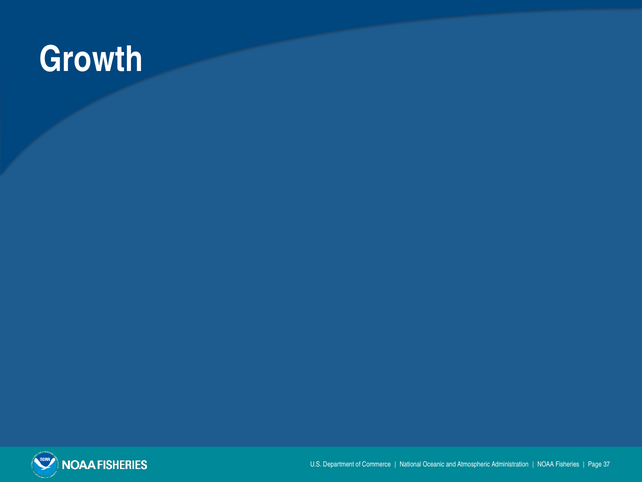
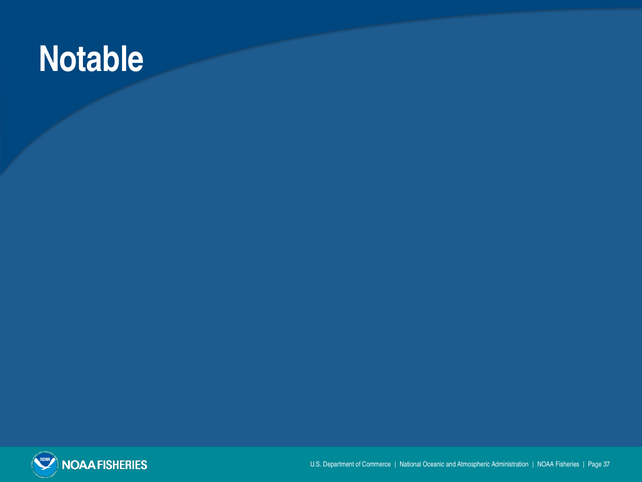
Growth: Growth -> Notable (91, 59)
